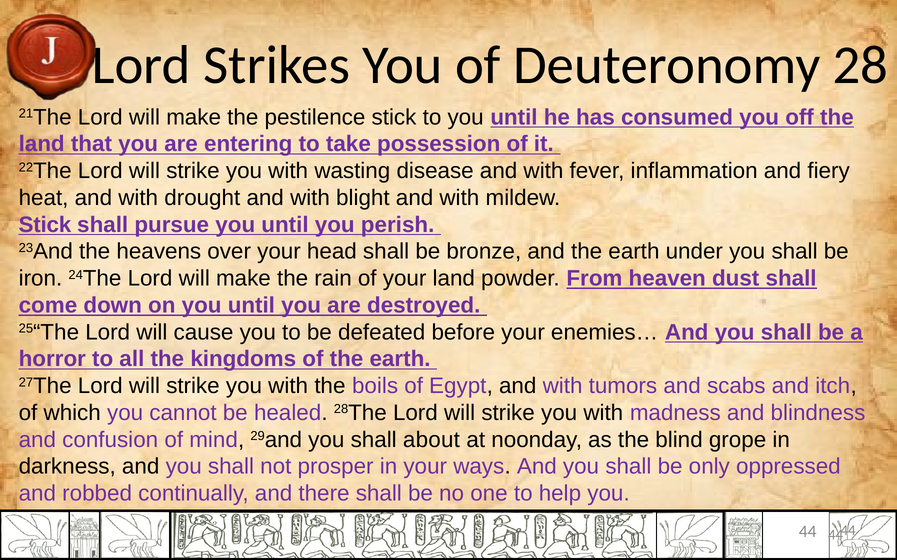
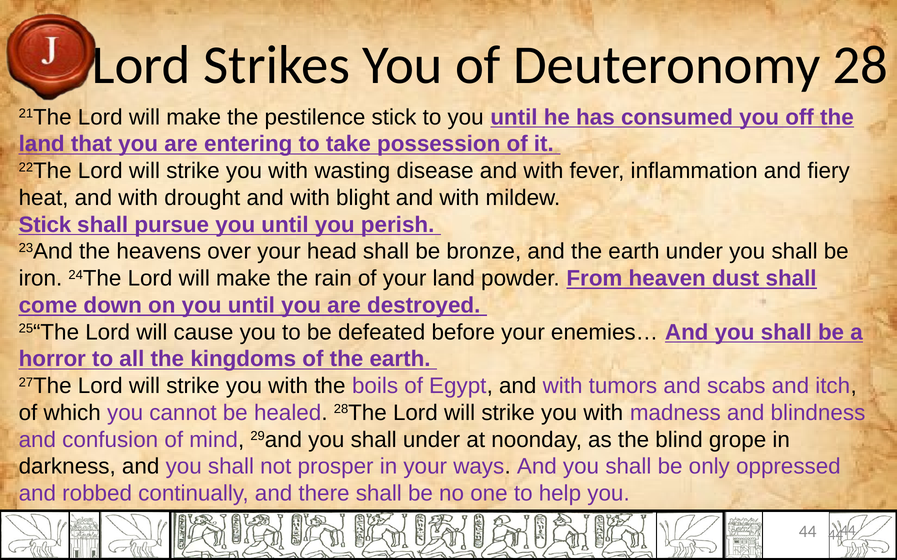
shall about: about -> under (432, 440)
